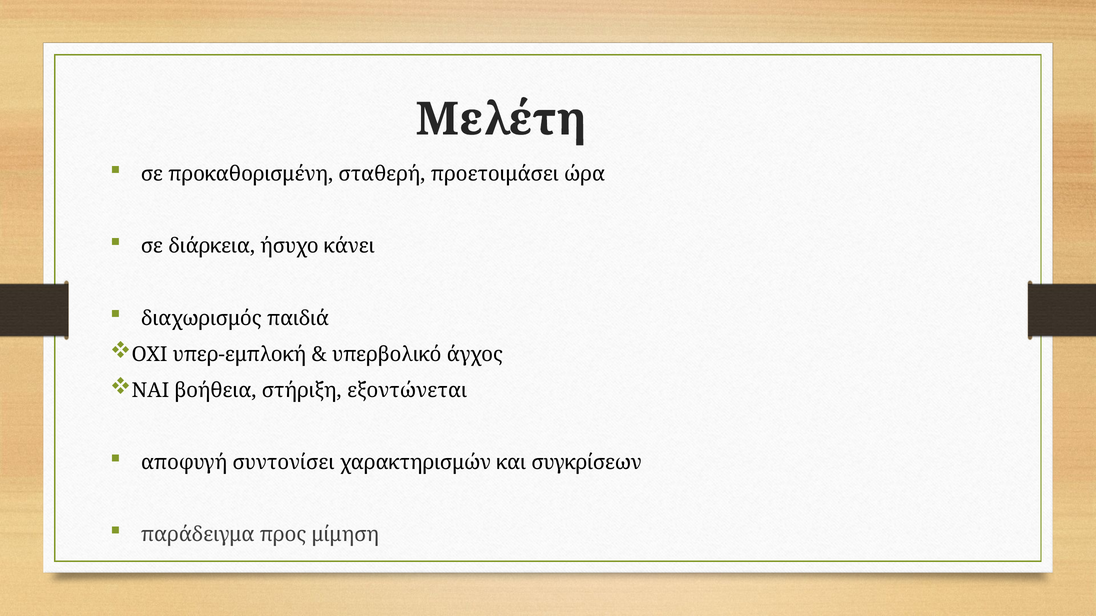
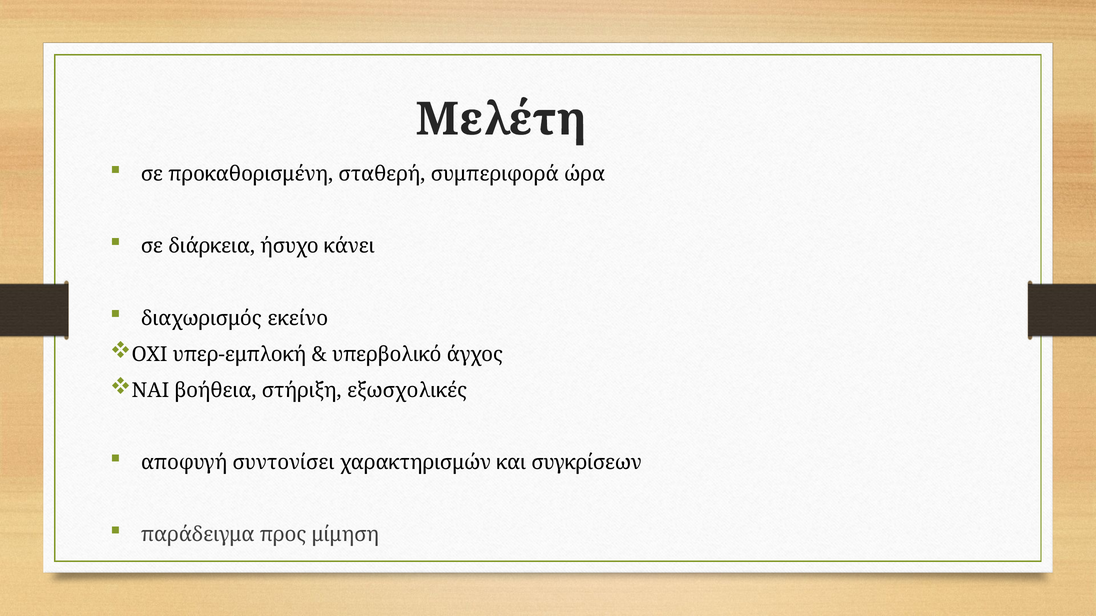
προετοιμάσει: προετοιμάσει -> συμπεριφορά (495, 174)
παιδιά: παιδιά -> εκείνο (298, 319)
εξοντώνεται: εξοντώνεται -> εξωσχολικές (407, 391)
